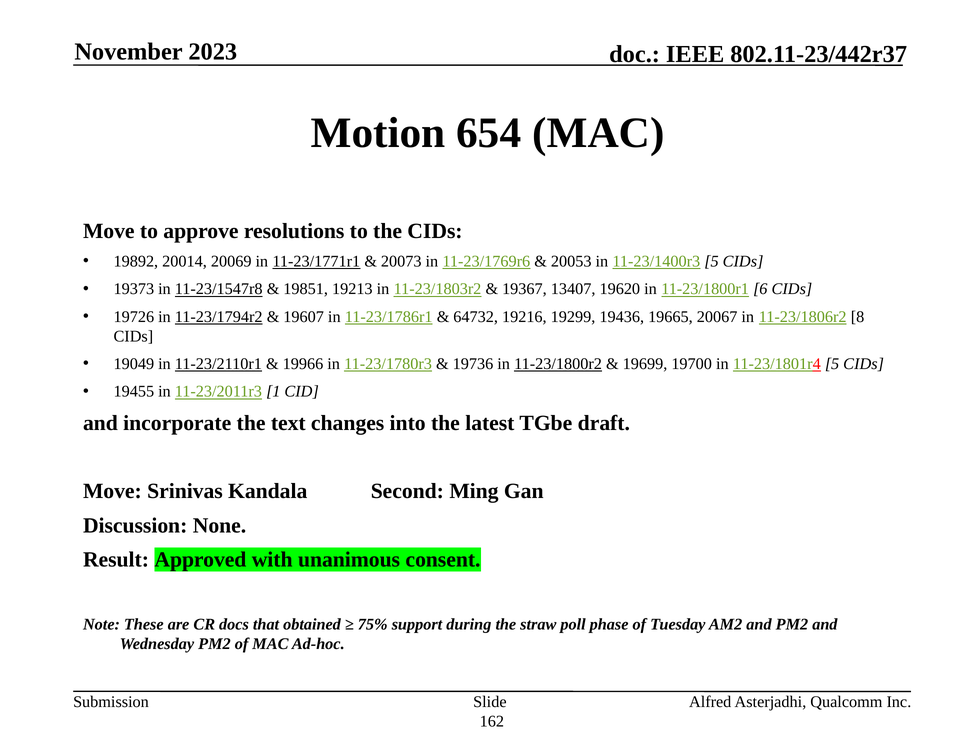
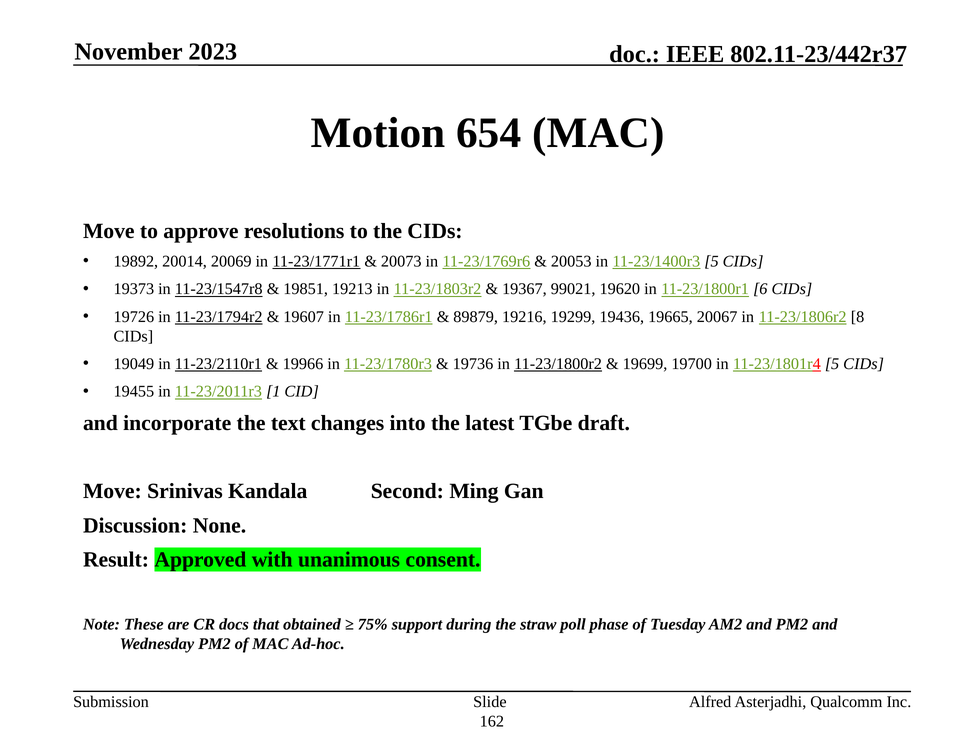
13407: 13407 -> 99021 (573, 289)
64732: 64732 -> 89879 (476, 317)
